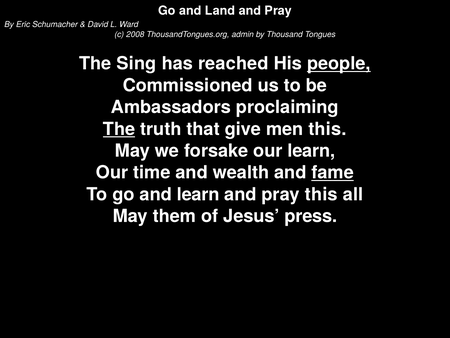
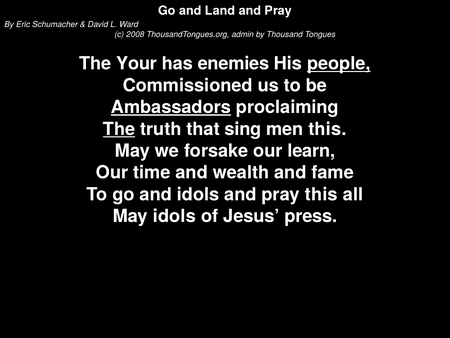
Sing: Sing -> Your (137, 64)
reached: reached -> enemies (233, 64)
Ambassadors underline: none -> present (171, 107)
give: give -> sing (243, 129)
fame underline: present -> none (333, 172)
and learn: learn -> idols (198, 194)
May them: them -> idols (174, 216)
